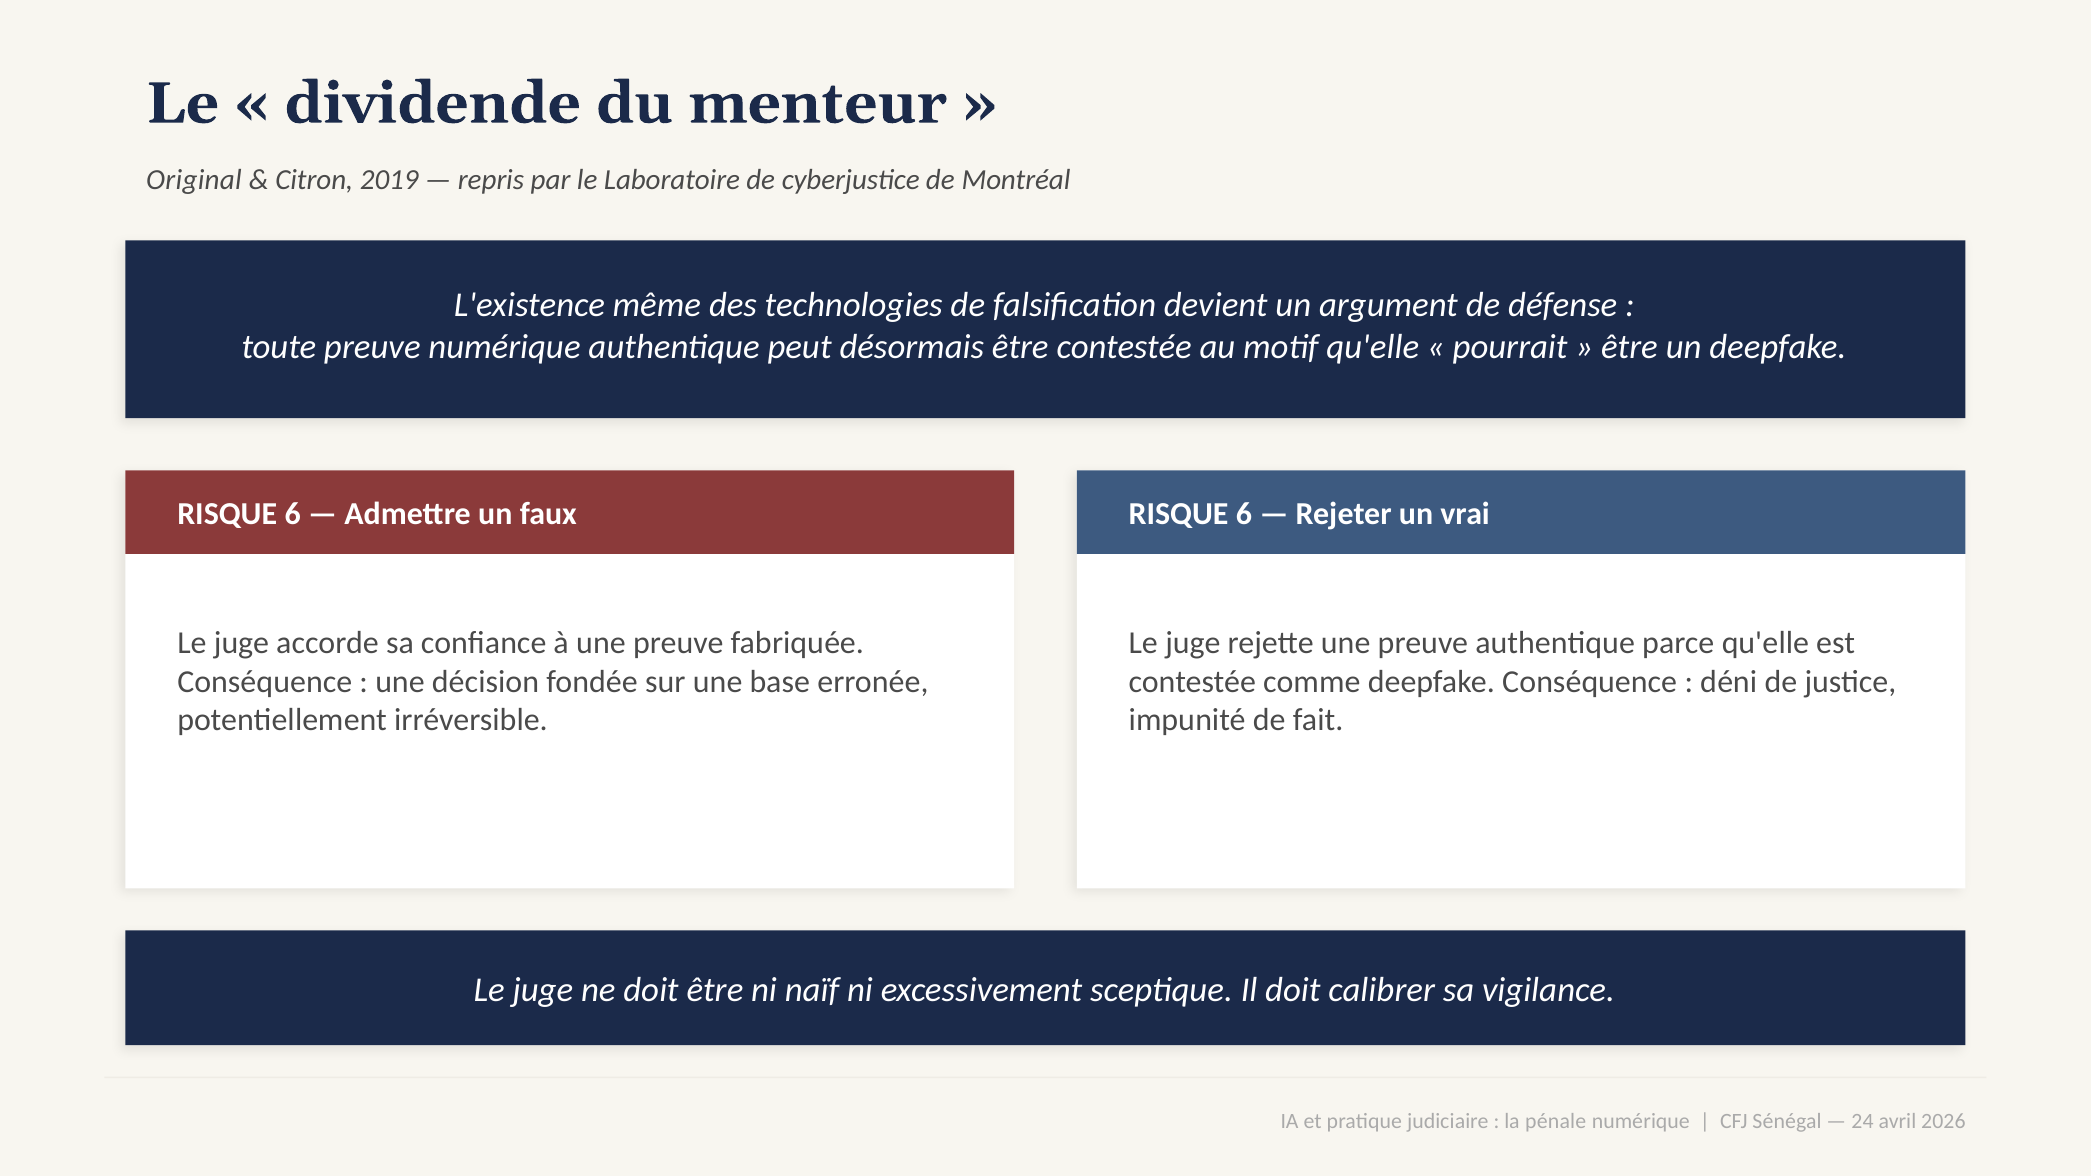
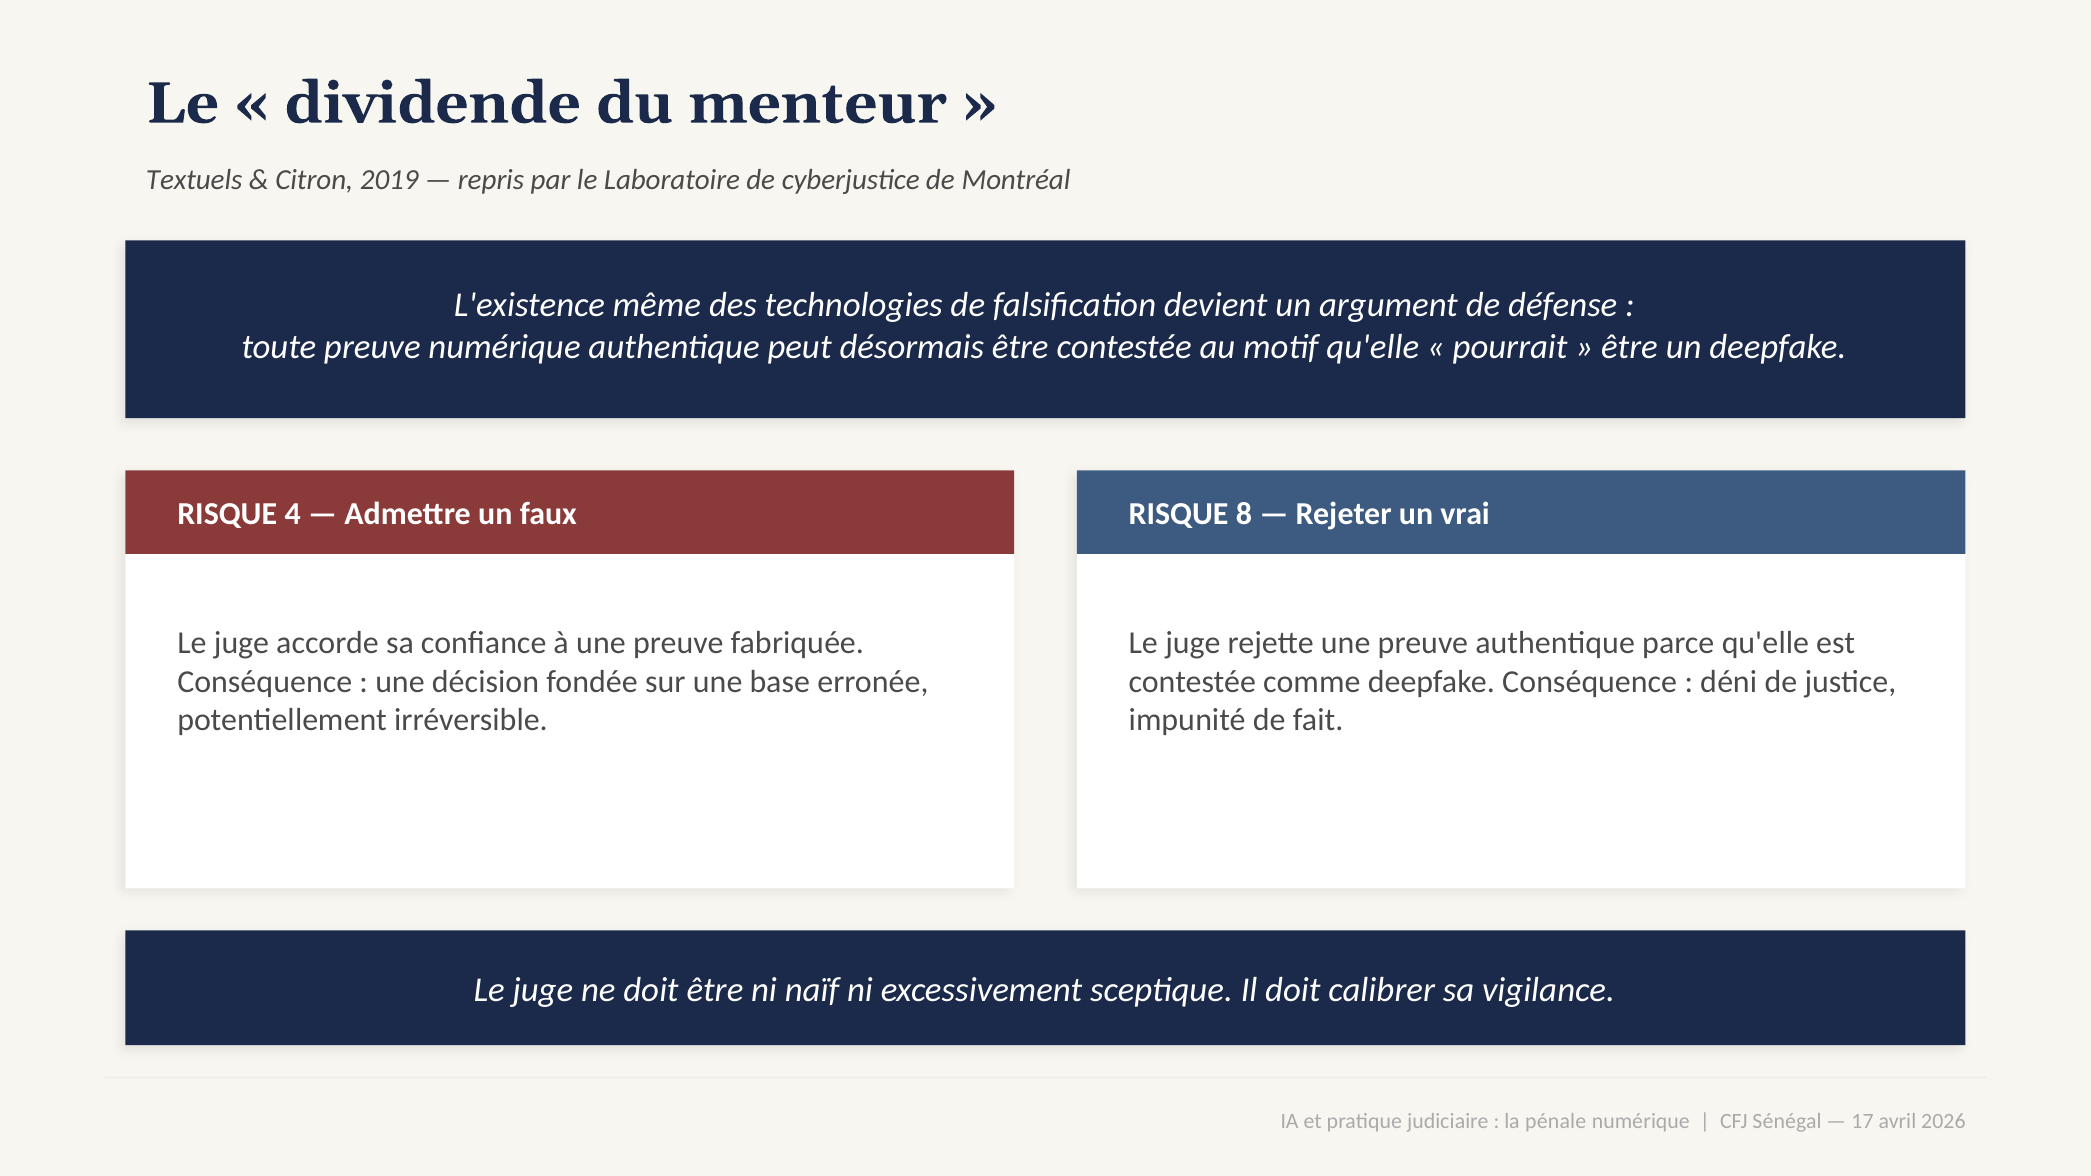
Original: Original -> Textuels (194, 180)
6: 6 -> 4 (293, 514)
6: 6 -> 8 (1244, 514)
24: 24 -> 17 (1863, 1121)
